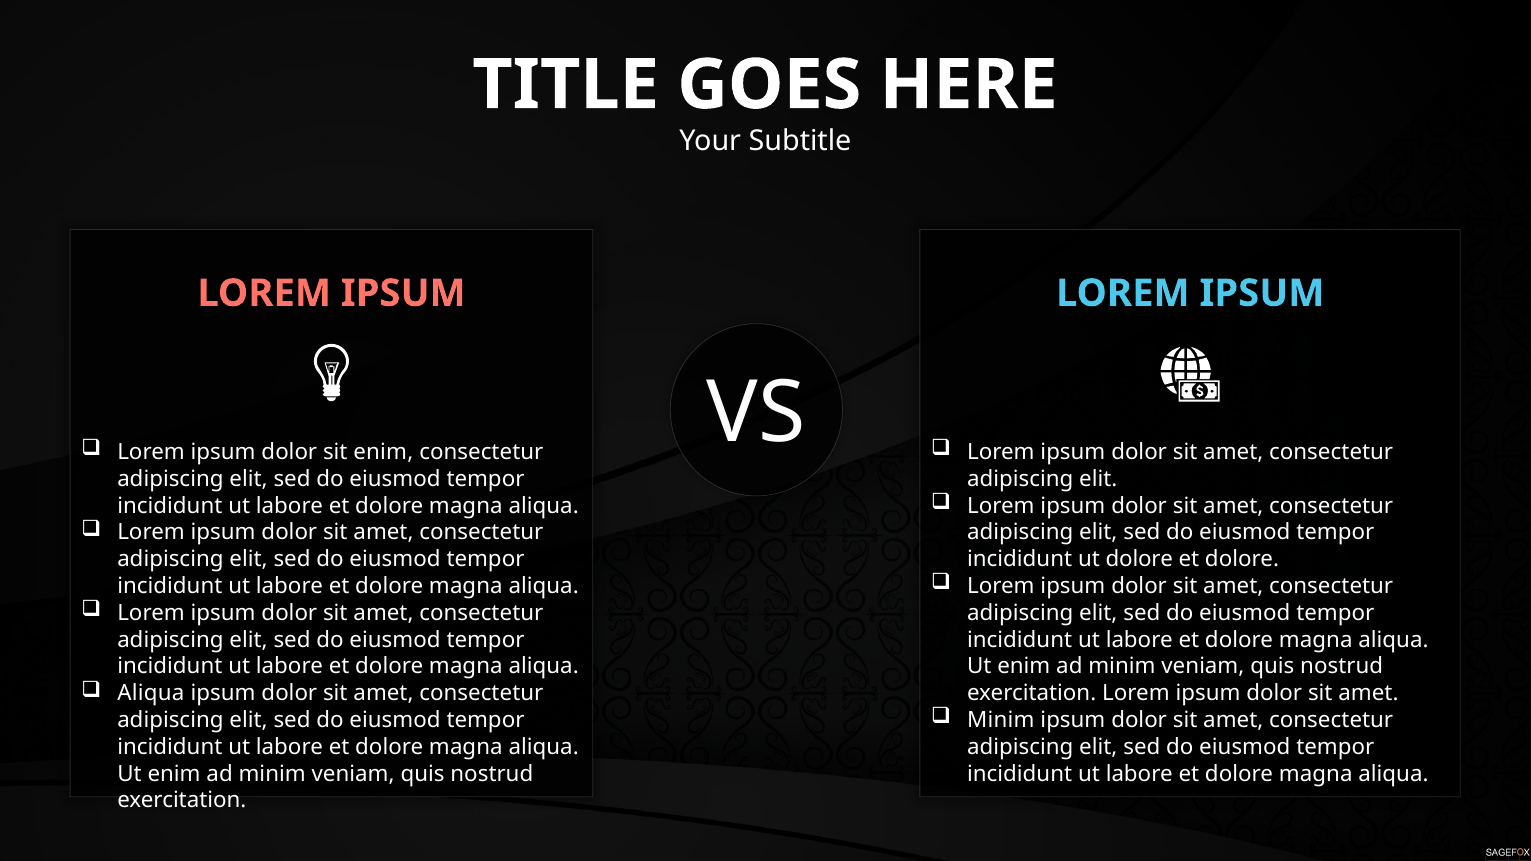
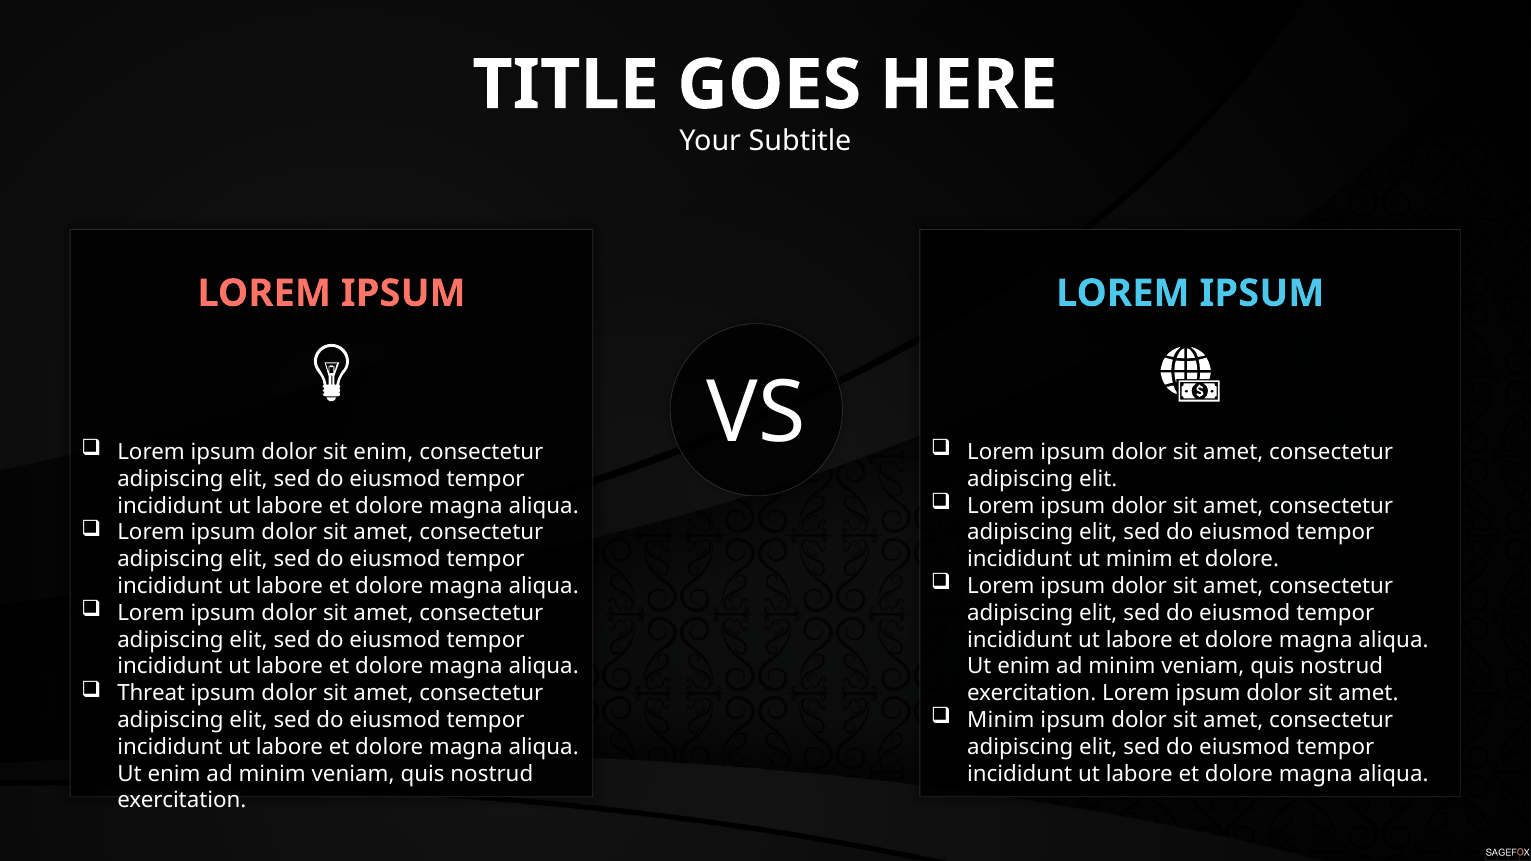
ut dolore: dolore -> minim (1139, 560)
Aliqua: Aliqua -> Threat (151, 694)
